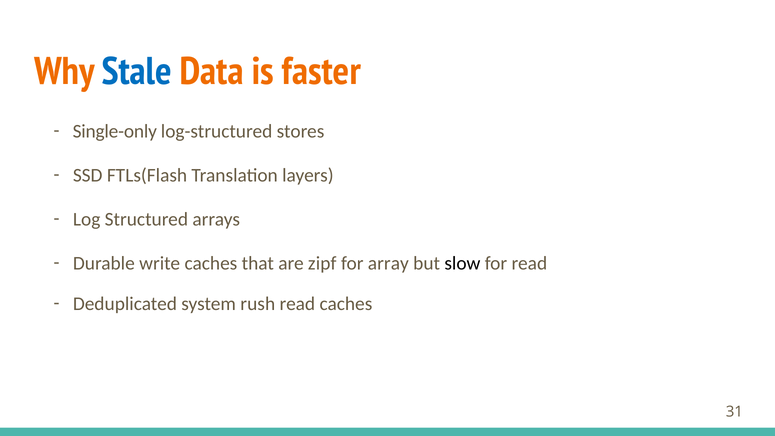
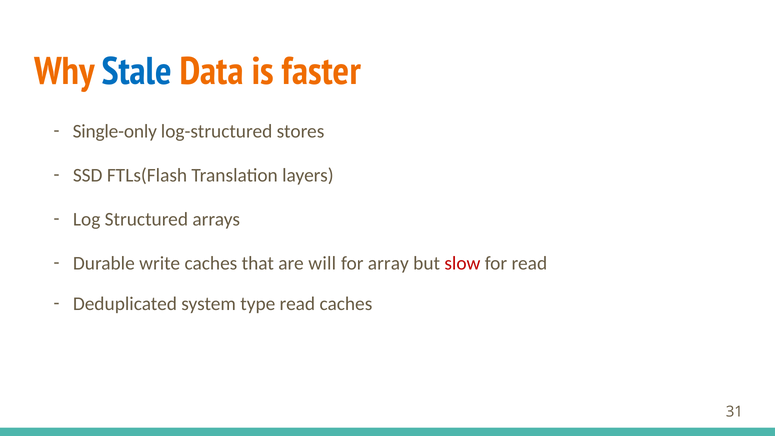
zipf: zipf -> will (322, 263)
slow colour: black -> red (462, 263)
rush: rush -> type (258, 304)
